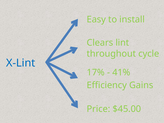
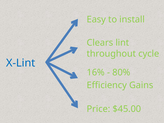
17%: 17% -> 16% (96, 72)
41%: 41% -> 80% (121, 72)
